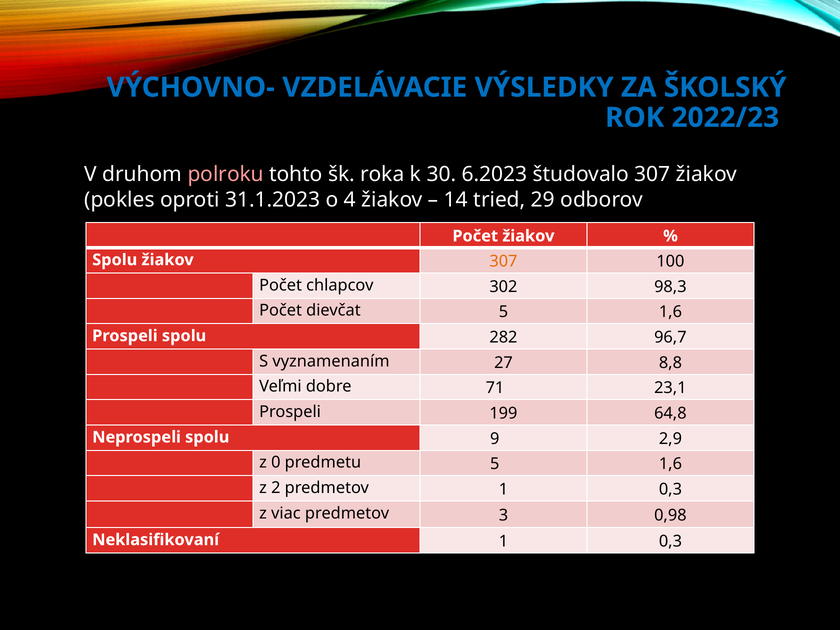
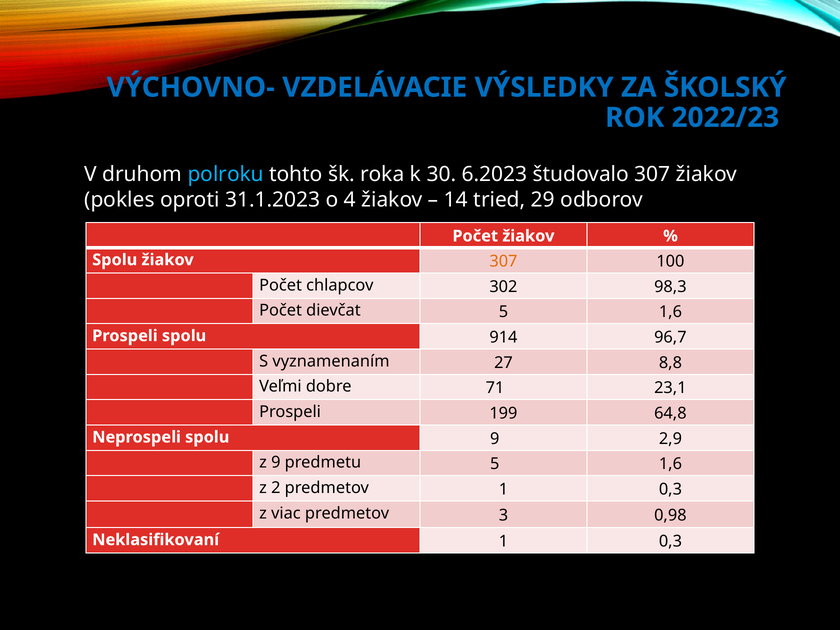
polroku colour: pink -> light blue (226, 174)
282: 282 -> 914 (503, 337)
z 0: 0 -> 9 (276, 462)
